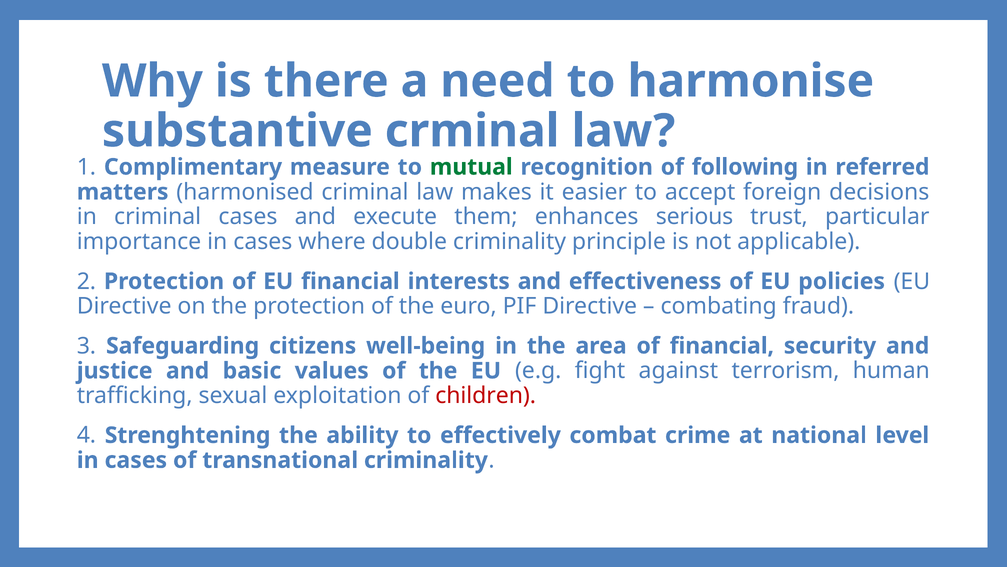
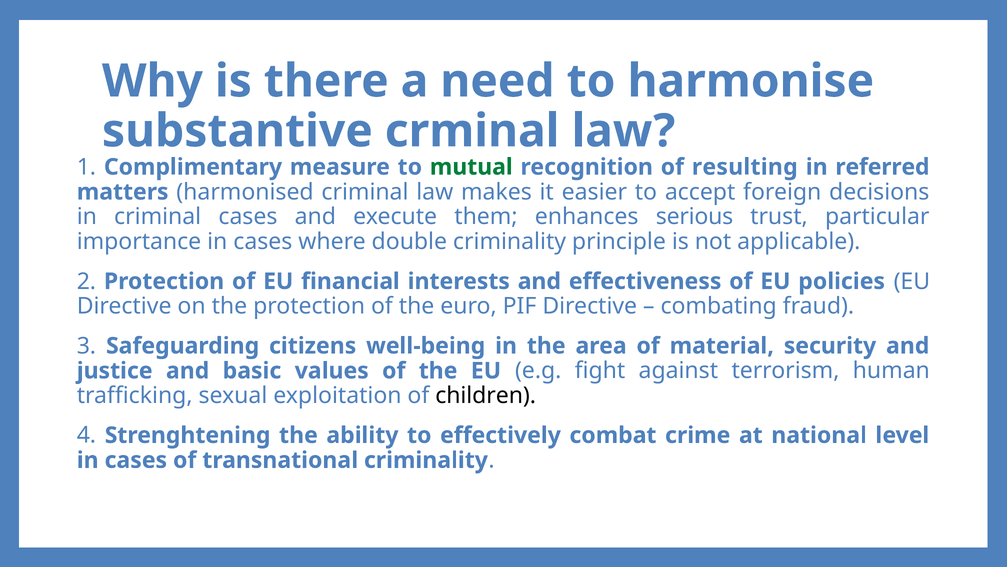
following: following -> resulting (745, 167)
of financial: financial -> material (722, 346)
children colour: red -> black (486, 395)
